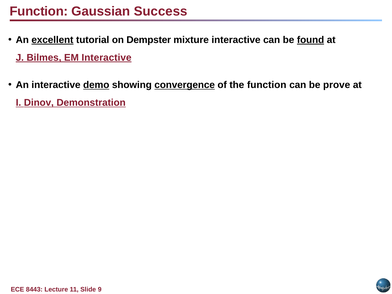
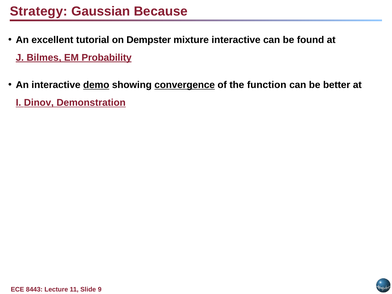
Function: Function -> Strategy (39, 11)
Success: Success -> Because (161, 11)
excellent underline: present -> none (52, 40)
found underline: present -> none (311, 40)
EM Interactive: Interactive -> Probability (107, 58)
prove: prove -> better (337, 85)
